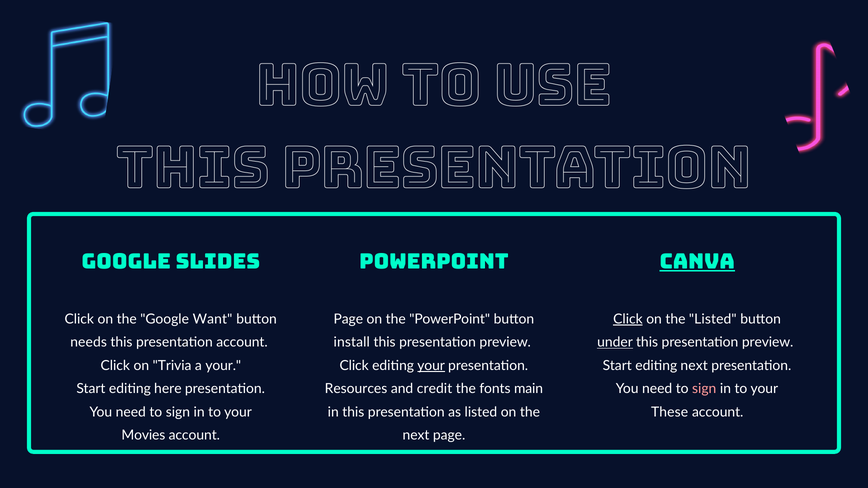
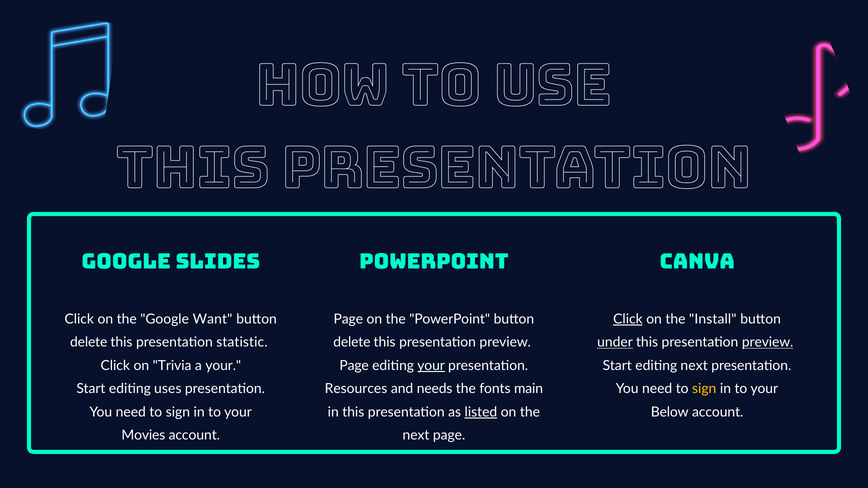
Canva underline: present -> none (697, 262)
the Listed: Listed -> Install (713, 319)
needs: needs -> delete (89, 342)
presentation account: account -> statistic (242, 342)
install: install -> delete (352, 342)
preview underline: none -> present (768, 342)
Click: Click -> Page (354, 366)
here: here -> uses (168, 389)
credit: credit -> needs (435, 389)
sign colour: pink -> yellow (704, 389)
listed underline: none -> present (481, 412)
These: These -> Below (670, 412)
